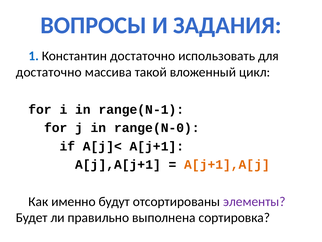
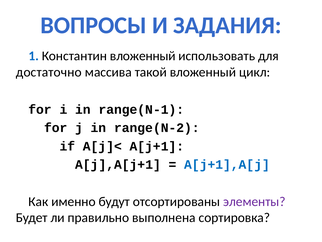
Константин достаточно: достаточно -> вложенный (143, 56)
range(N-0: range(N-0 -> range(N-2 (157, 128)
A[j+1],A[j colour: orange -> blue (227, 164)
